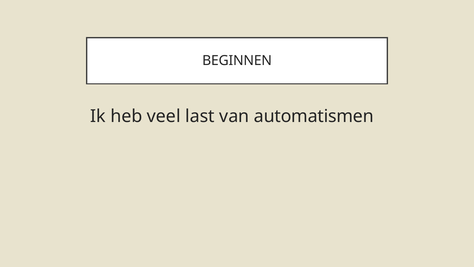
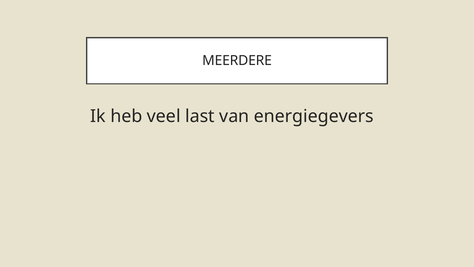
BEGINNEN: BEGINNEN -> MEERDERE (237, 61)
automatismen: automatismen -> energiegevers (314, 116)
